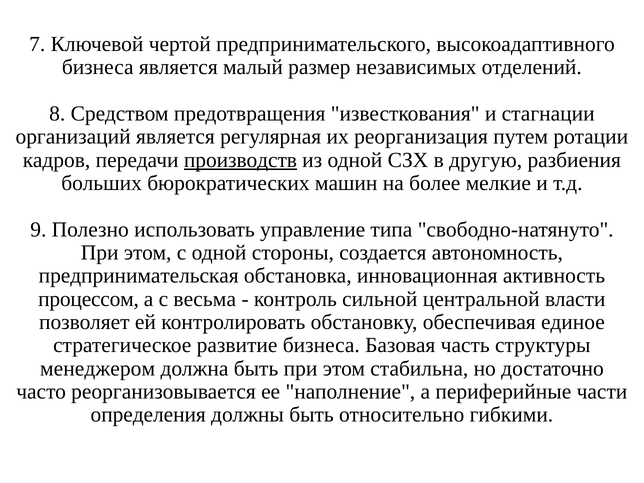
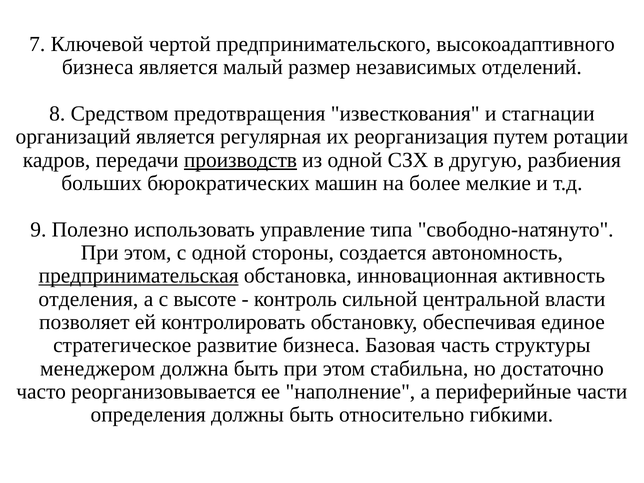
предпринимательская underline: none -> present (139, 276)
процессом: процессом -> отделения (88, 299)
весьма: весьма -> высоте (205, 299)
